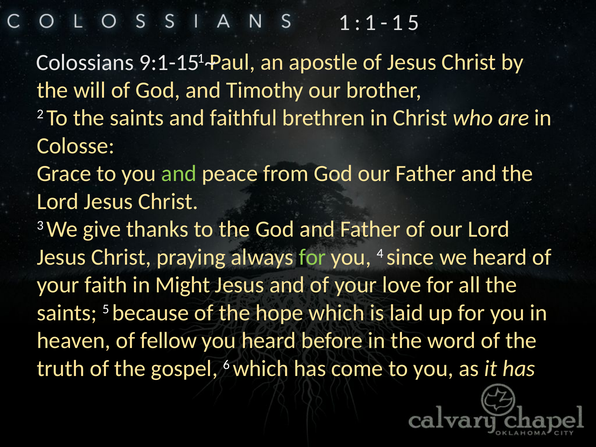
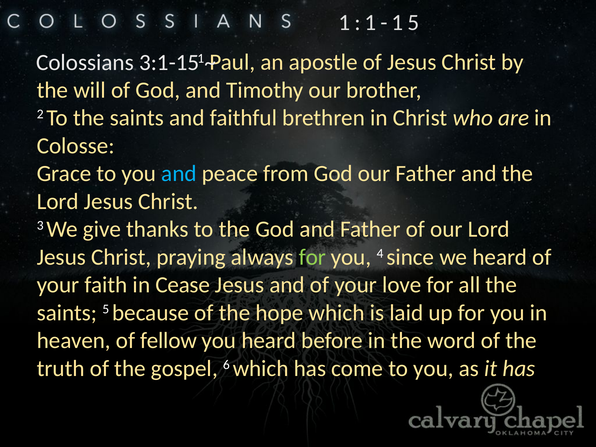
9:1-15: 9:1-15 -> 3:1-15 (169, 62)
and colour: light green -> light blue (179, 174)
Might: Might -> Cease (183, 285)
